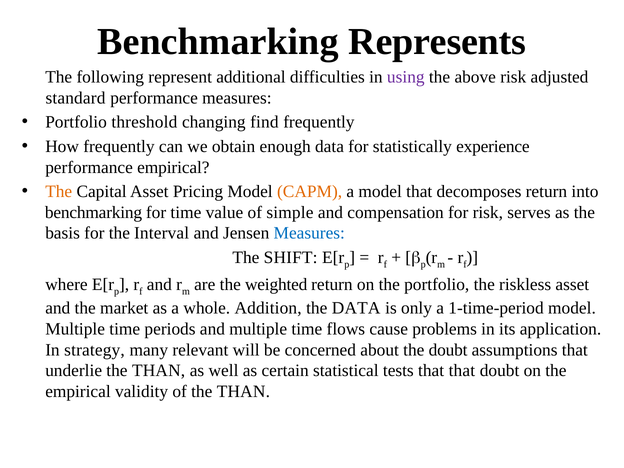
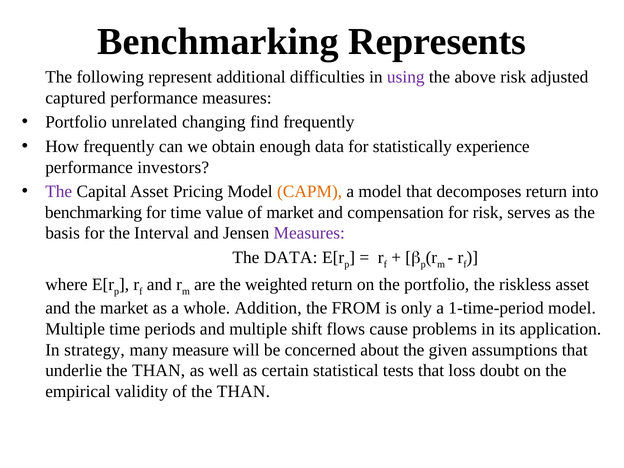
standard: standard -> captured (76, 98)
threshold: threshold -> unrelated (144, 122)
performance empirical: empirical -> investors (173, 167)
The colour: orange -> purple (59, 192)
of simple: simple -> market (290, 212)
Measures colour: blue -> purple (309, 233)
The SHIFT: SHIFT -> DATA (291, 257)
the DATA: DATA -> FROM (356, 308)
and multiple time: time -> shift (307, 329)
relevant: relevant -> measure (200, 350)
the doubt: doubt -> given (448, 350)
that that: that -> loss (462, 371)
